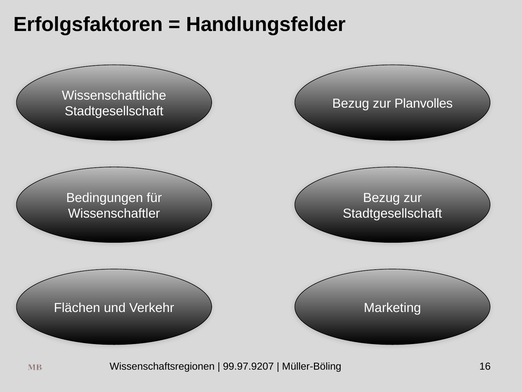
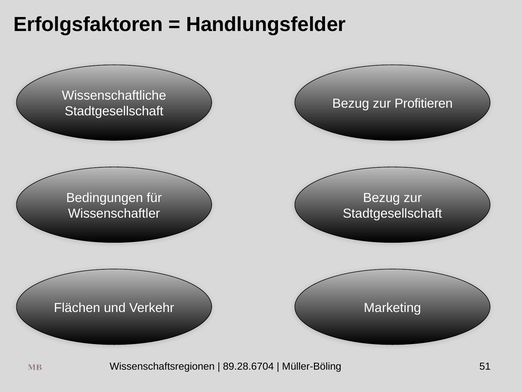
Planvolles: Planvolles -> Profitieren (424, 103)
99.97.9207: 99.97.9207 -> 89.28.6704 (248, 366)
16: 16 -> 51 (485, 366)
